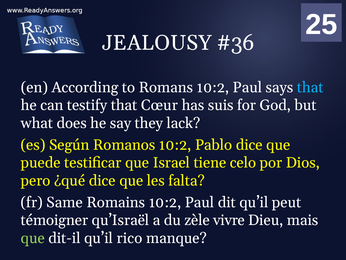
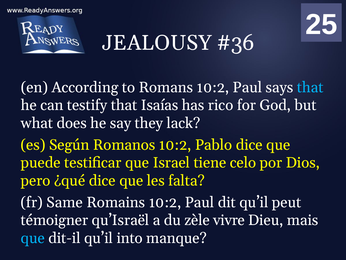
Cœur: Cœur -> Isaías (160, 105)
suis: suis -> rico (221, 105)
que colour: light green -> light blue (33, 238)
rico: rico -> into (130, 238)
